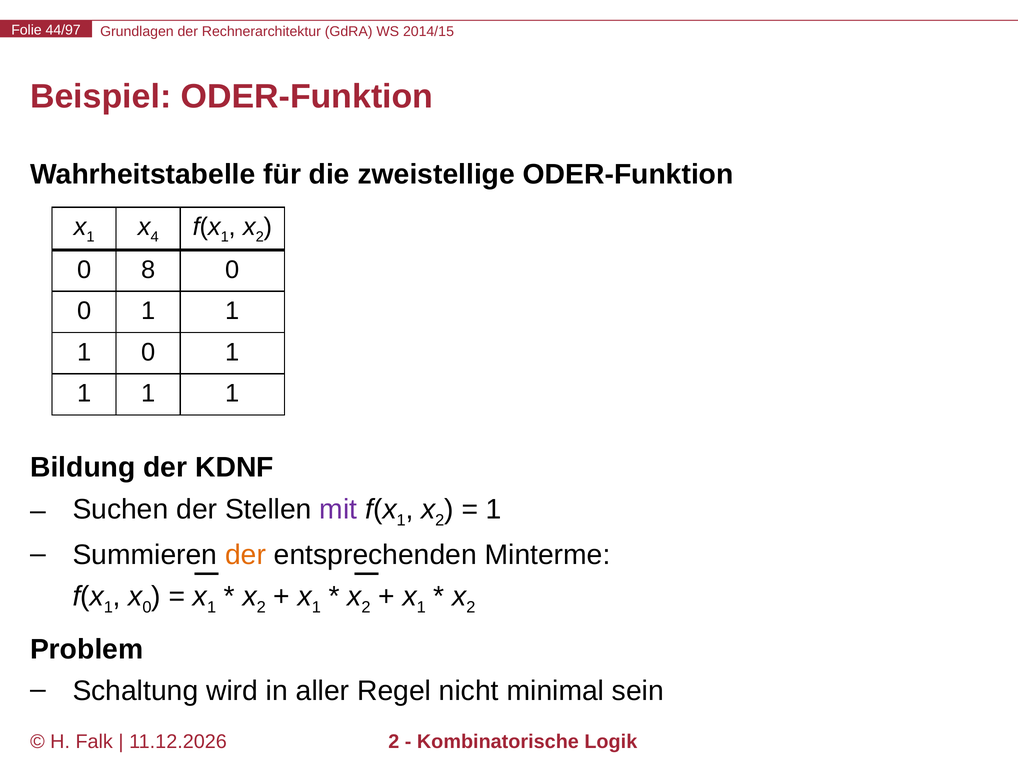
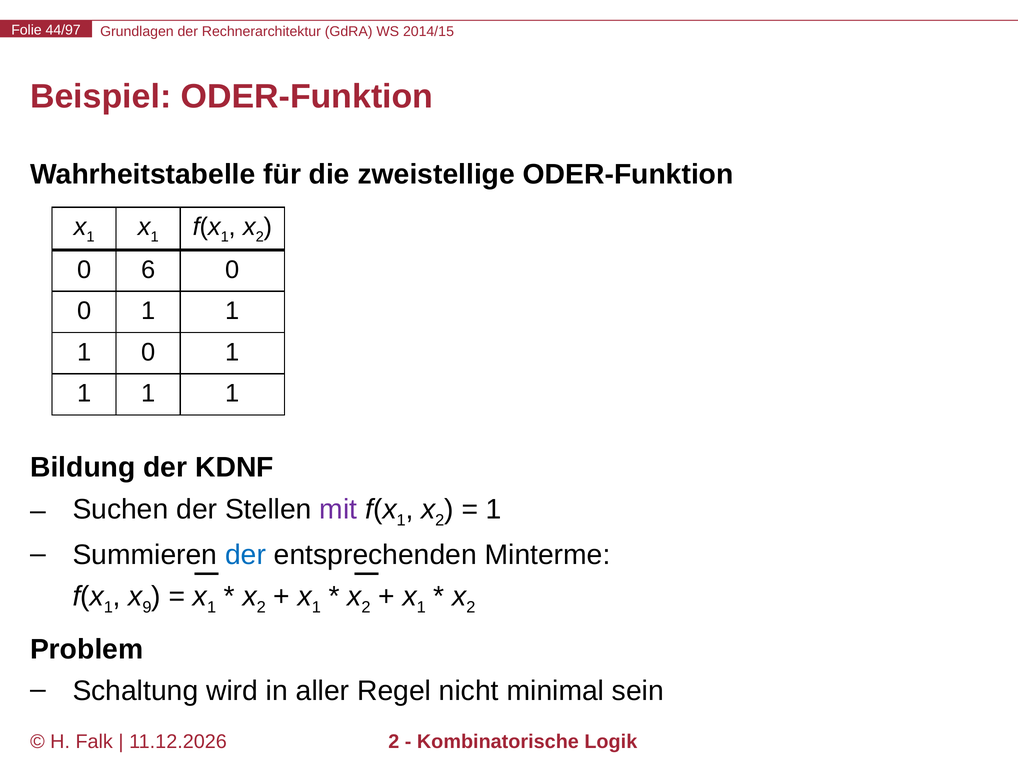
4: 4 -> 1 (155, 237)
8: 8 -> 6 (148, 270)
der colour: orange -> blue (246, 555)
0: 0 -> 9 (147, 608)
